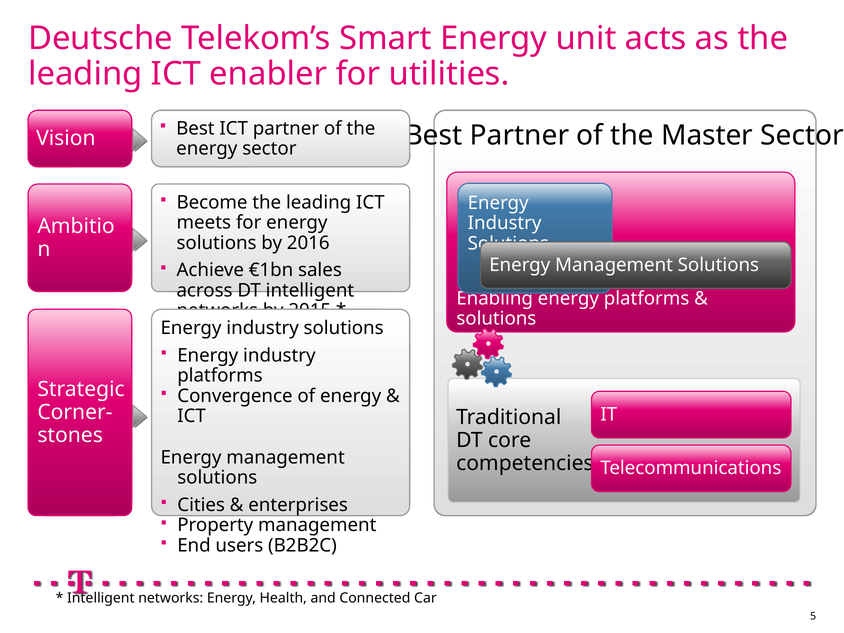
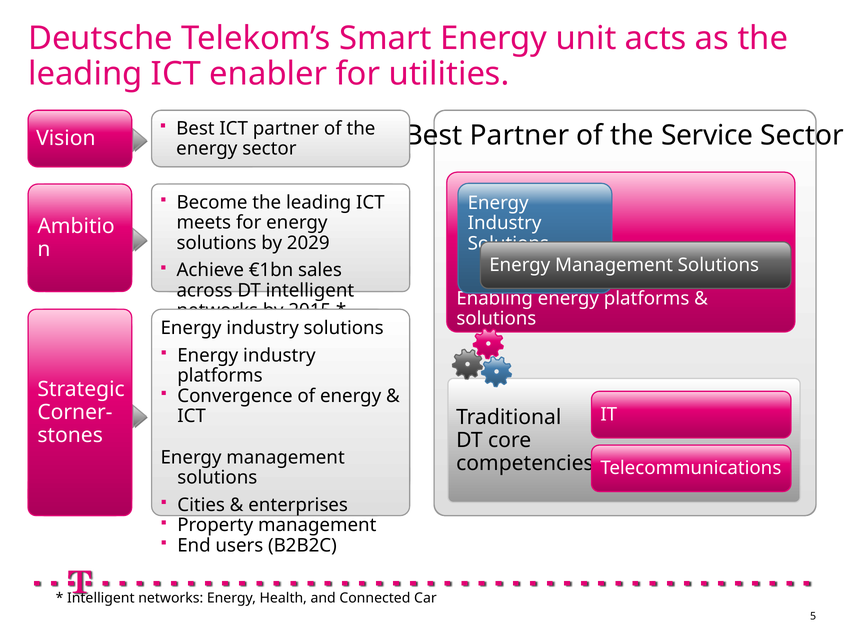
Master: Master -> Service (707, 135)
2016: 2016 -> 2029 (308, 243)
